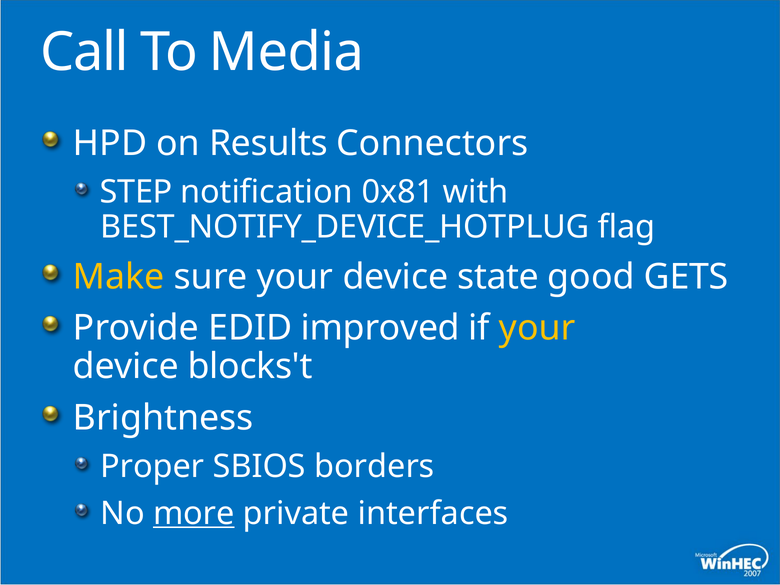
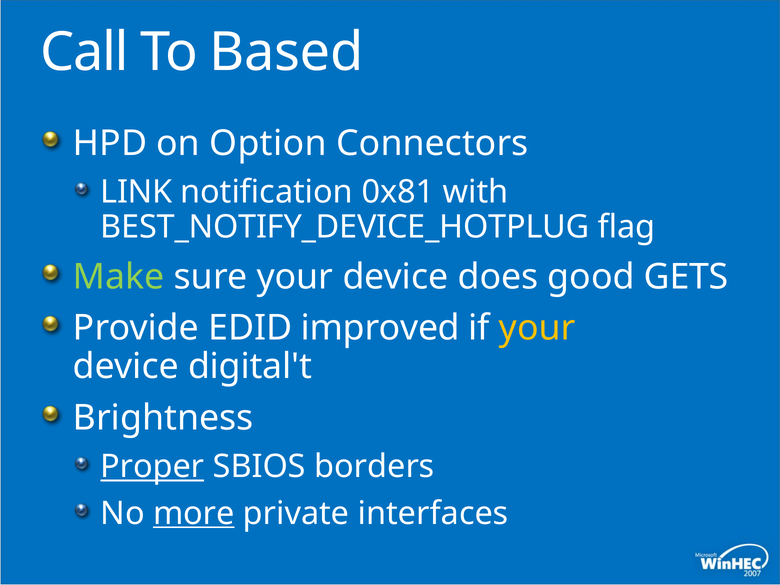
Media: Media -> Based (286, 52)
Results: Results -> Option (268, 144)
STEP: STEP -> LINK (136, 192)
Make colour: yellow -> light green (119, 277)
state: state -> does (498, 277)
blocks't: blocks't -> digital't (250, 367)
Proper underline: none -> present (152, 466)
